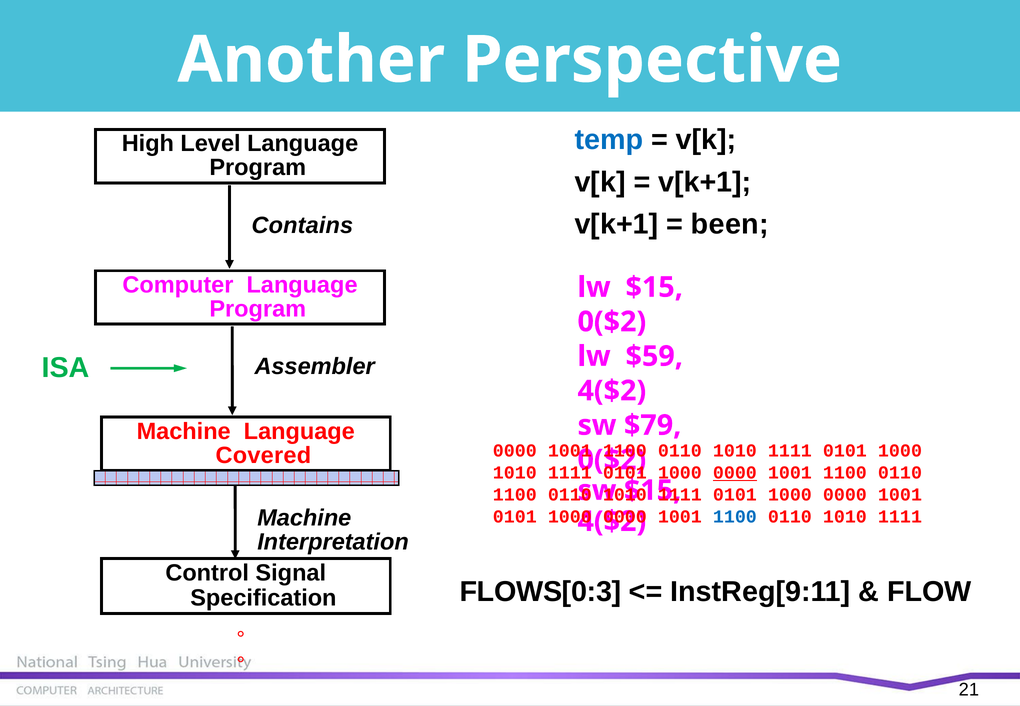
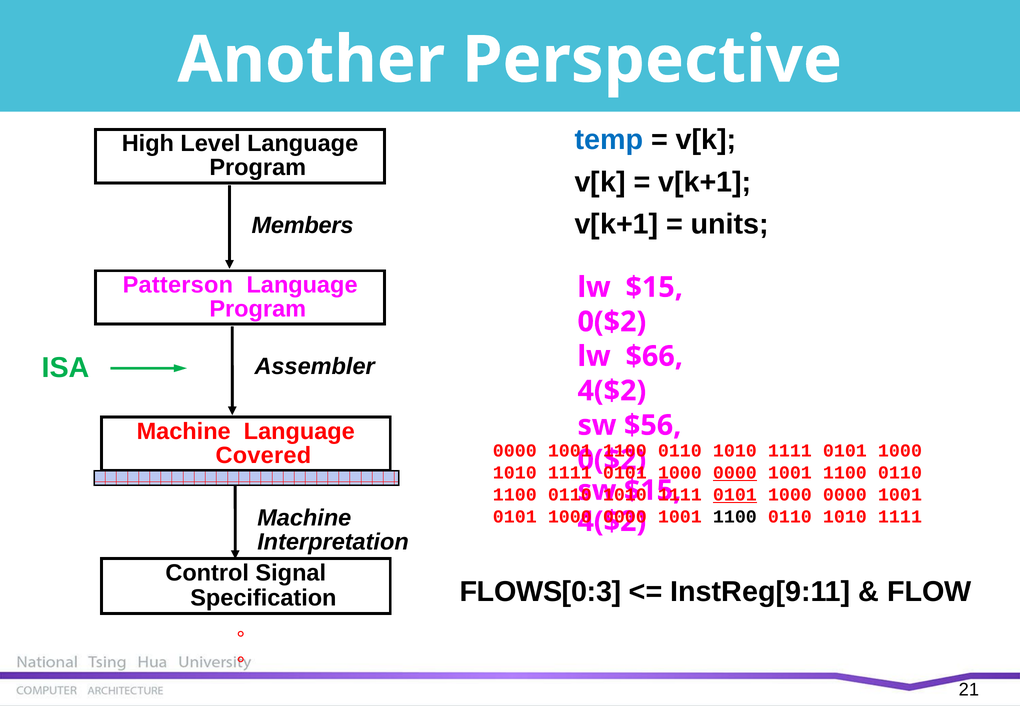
been: been -> units (730, 225)
Contains: Contains -> Members (303, 225)
Computer: Computer -> Patterson (178, 285)
$59: $59 -> $66 (654, 356)
$79: $79 -> $56 (653, 425)
0101 underline: none -> present (735, 495)
1100 colour: blue -> black (735, 517)
